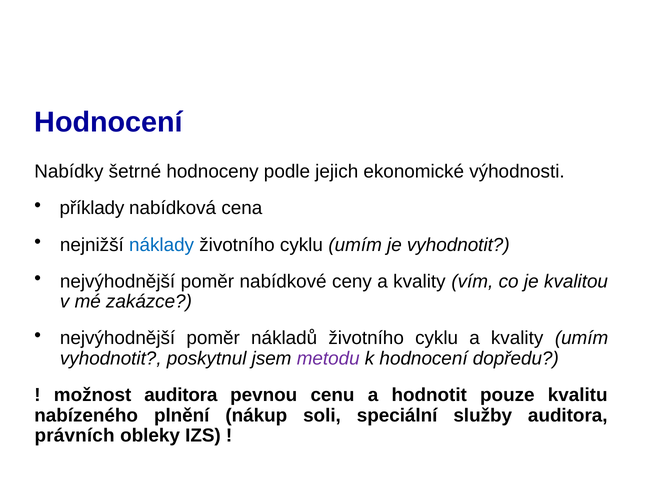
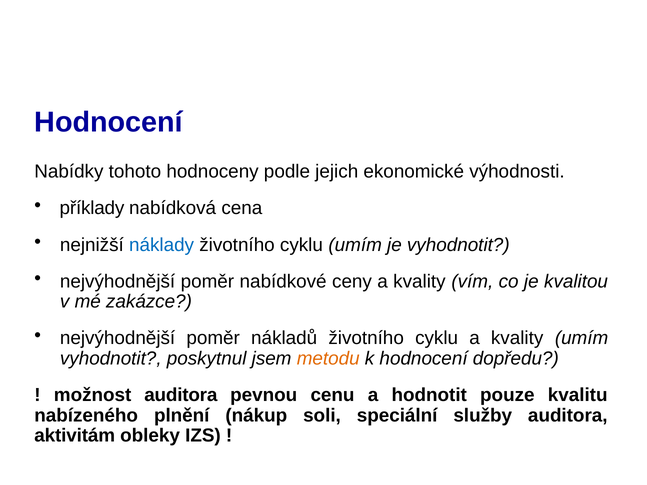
šetrné: šetrné -> tohoto (135, 172)
metodu colour: purple -> orange (328, 359)
právních: právních -> aktivitám (75, 436)
